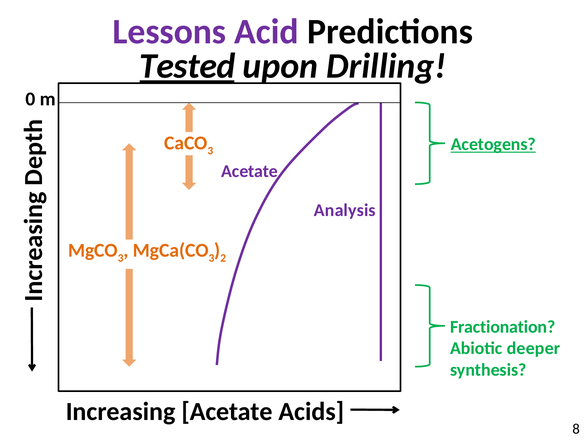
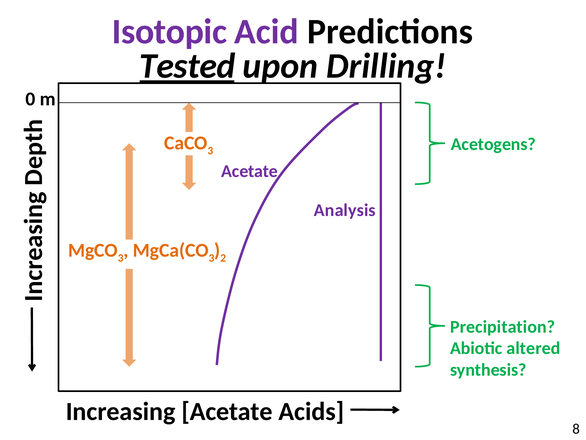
Lessons: Lessons -> Isotopic (170, 32)
Acetogens underline: present -> none (493, 144)
Fractionation: Fractionation -> Precipitation (503, 327)
deeper: deeper -> altered (534, 348)
